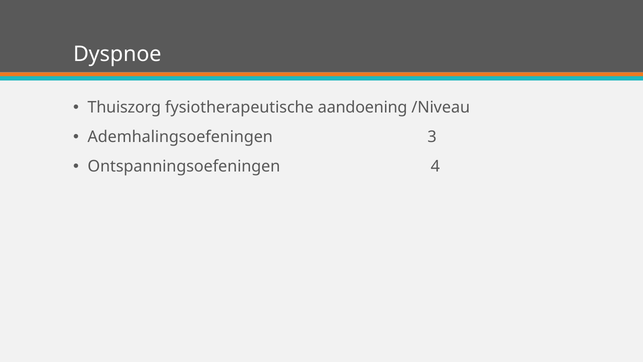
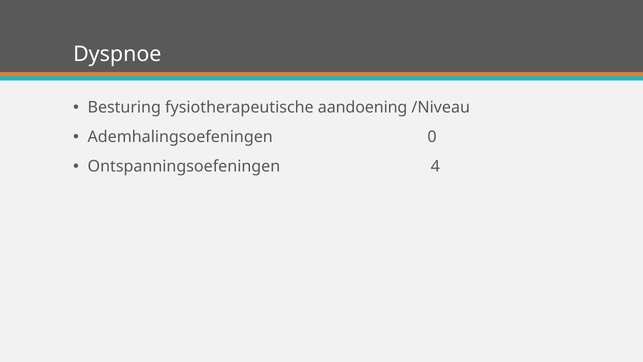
Thuiszorg: Thuiszorg -> Besturing (124, 107)
3: 3 -> 0 (432, 137)
